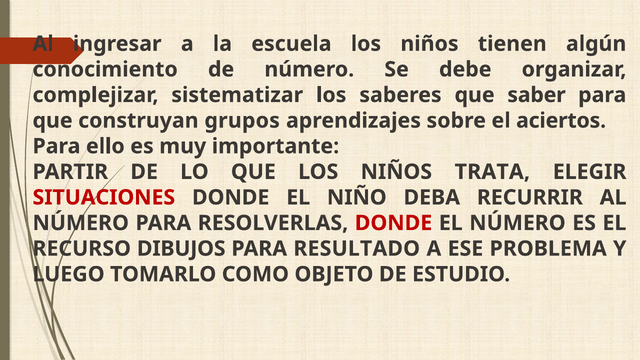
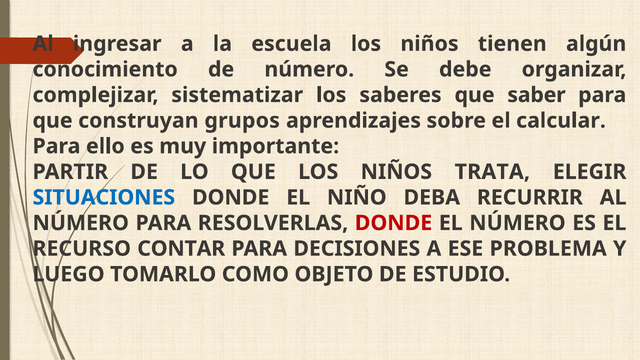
aciertos: aciertos -> calcular (561, 121)
SITUACIONES colour: red -> blue (104, 197)
DIBUJOS: DIBUJOS -> CONTAR (181, 249)
RESULTADO: RESULTADO -> DECISIONES (357, 249)
